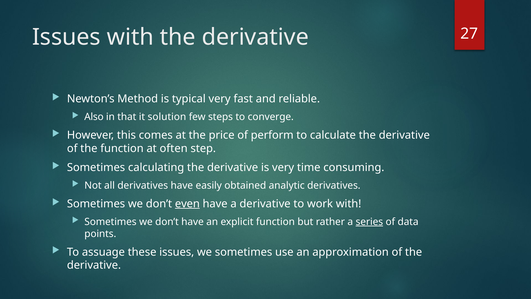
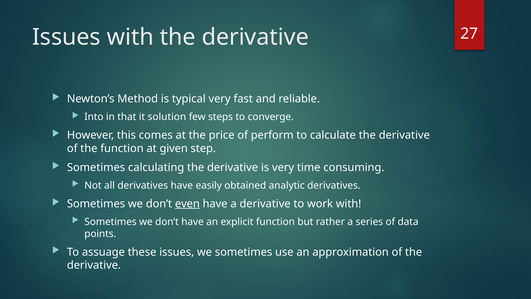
Also: Also -> Into (94, 117)
often: often -> given (174, 148)
series underline: present -> none (369, 222)
